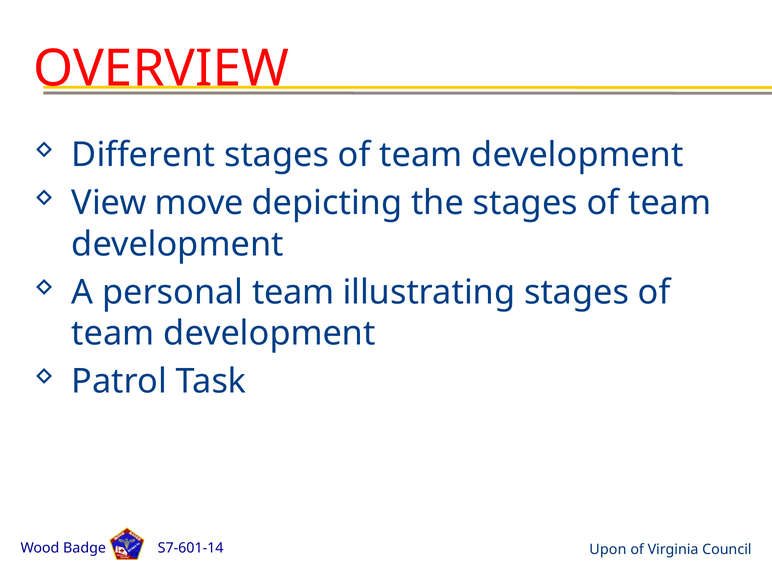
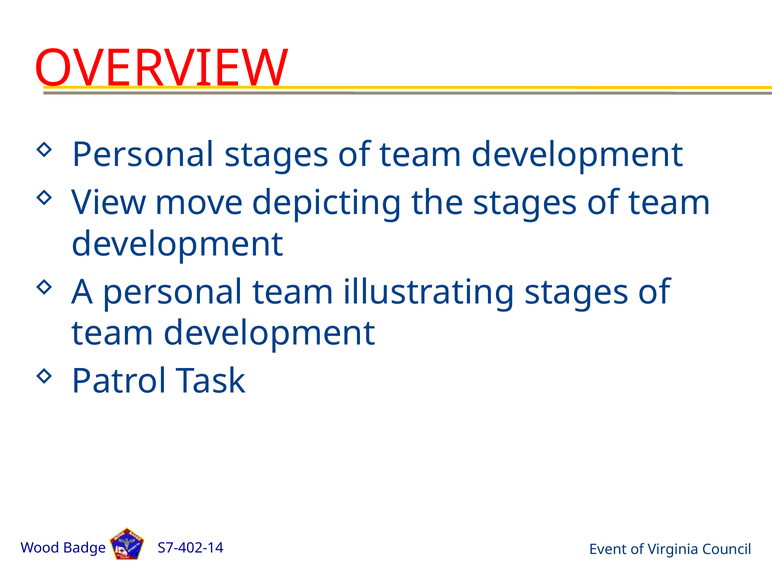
Different: Different -> Personal (143, 155)
S7-601-14: S7-601-14 -> S7-402-14 (191, 548)
Upon: Upon -> Event (608, 550)
